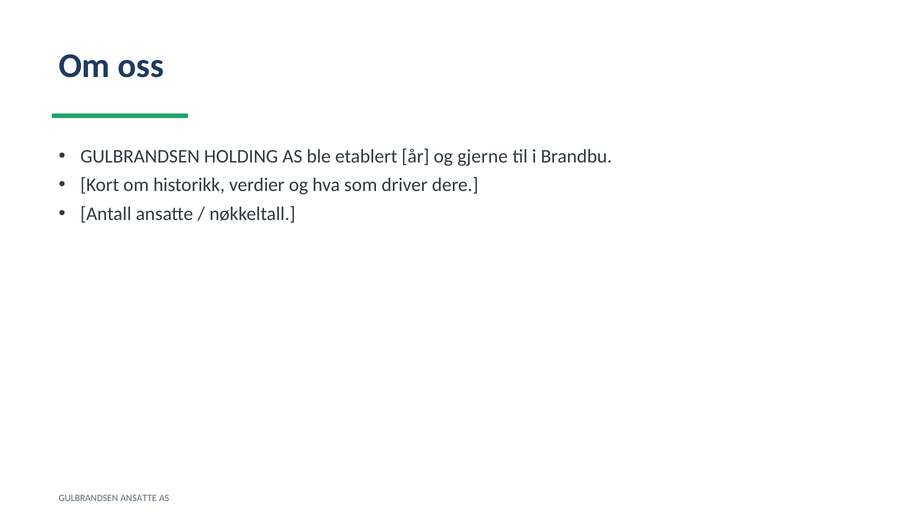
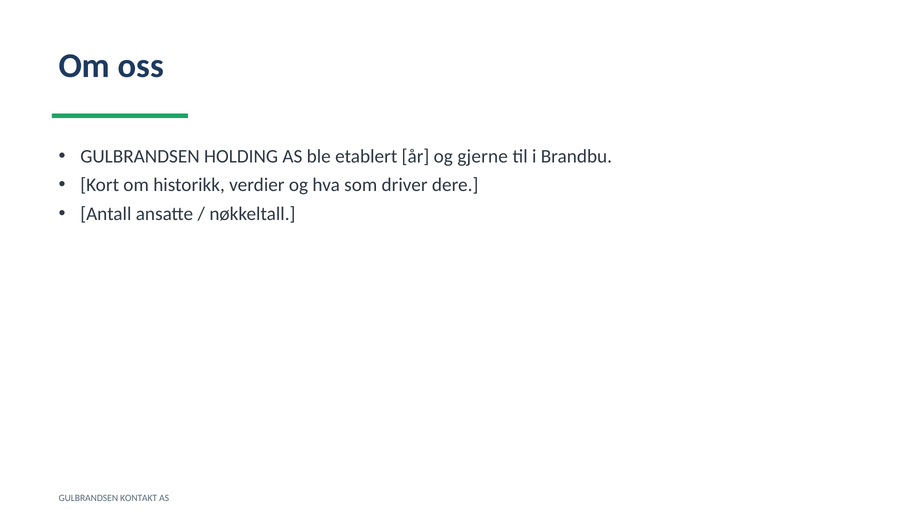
GULBRANDSEN ANSATTE: ANSATTE -> KONTAKT (139, 498)
